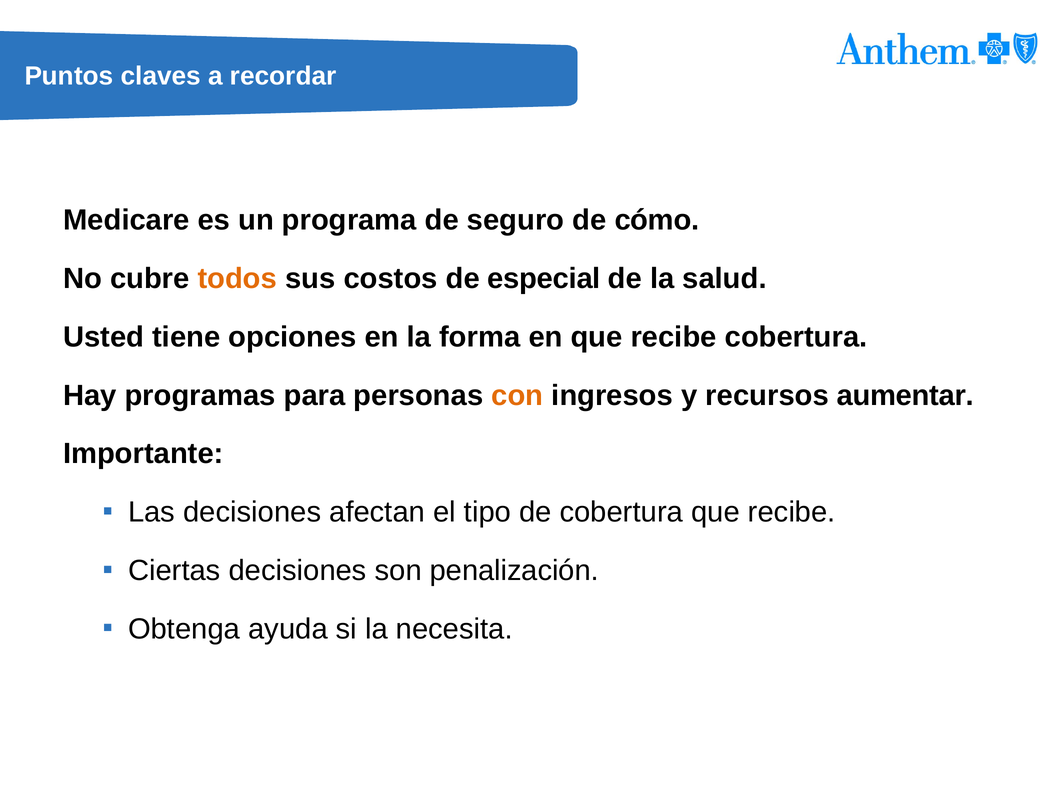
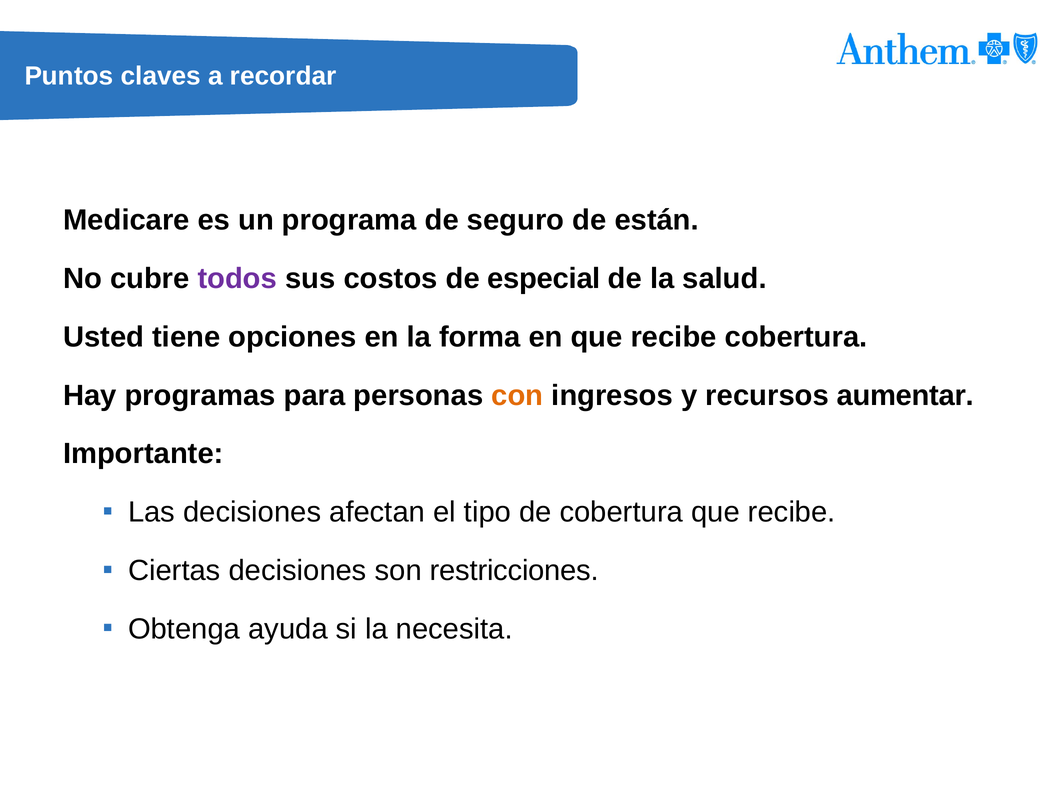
cómo: cómo -> están (657, 220)
todos colour: orange -> purple (237, 279)
penalización: penalización -> restricciones (514, 570)
